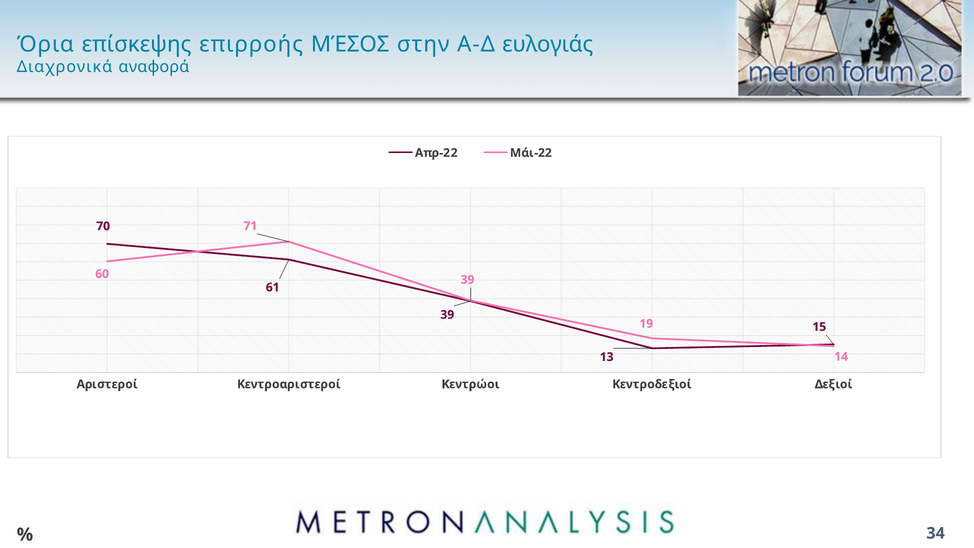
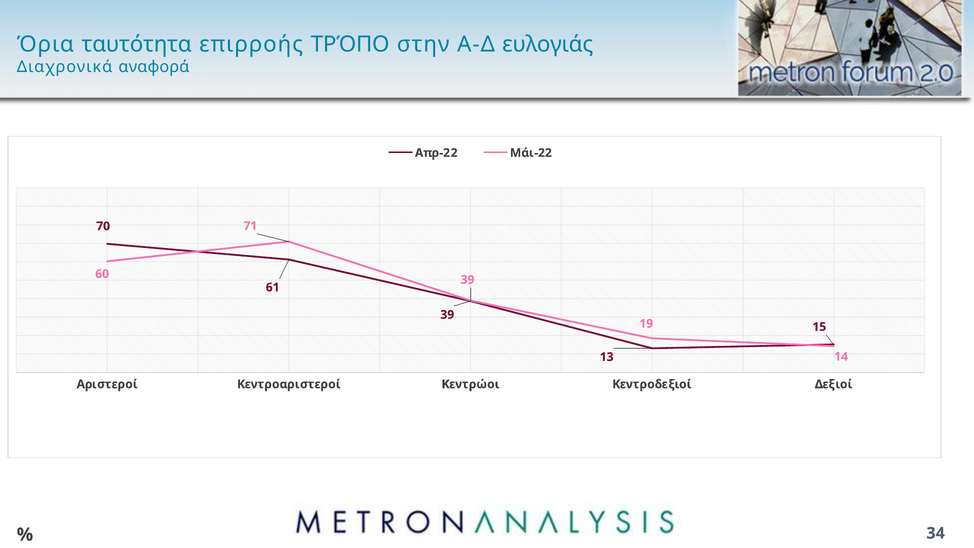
επίσκεψης: επίσκεψης -> ταυτότητα (137, 44)
ΜΈΣΟΣ: ΜΈΣΟΣ -> ΤΡΌΠΟ (350, 44)
